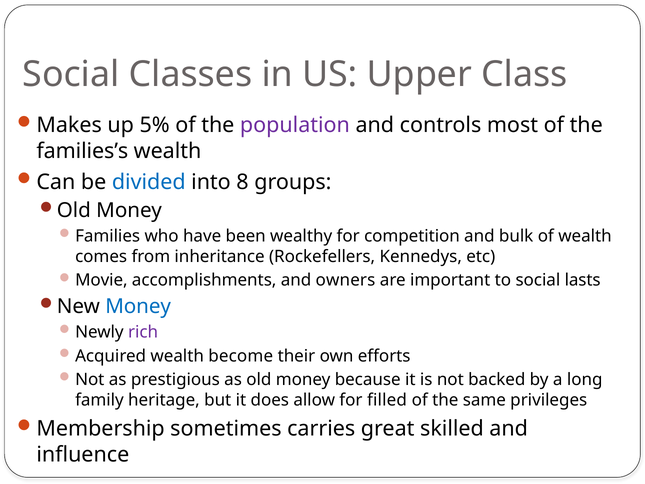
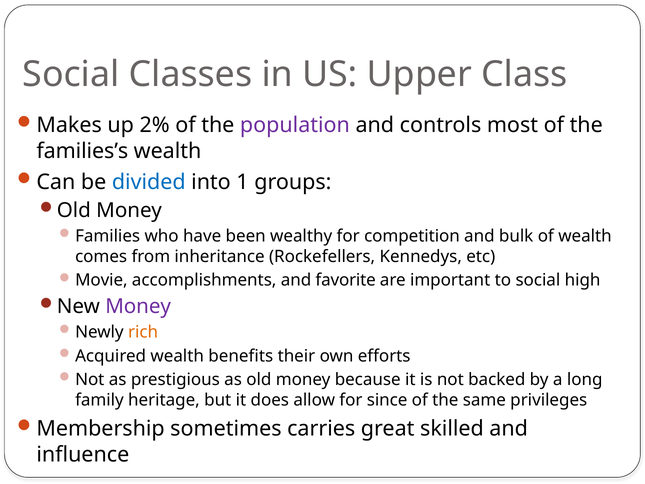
5%: 5% -> 2% (155, 125)
8: 8 -> 1 (242, 182)
owners: owners -> favorite (346, 280)
lasts: lasts -> high (583, 280)
Money colour: blue -> purple (138, 306)
rich colour: purple -> orange (143, 332)
become: become -> benefits (241, 356)
filled: filled -> since (387, 400)
